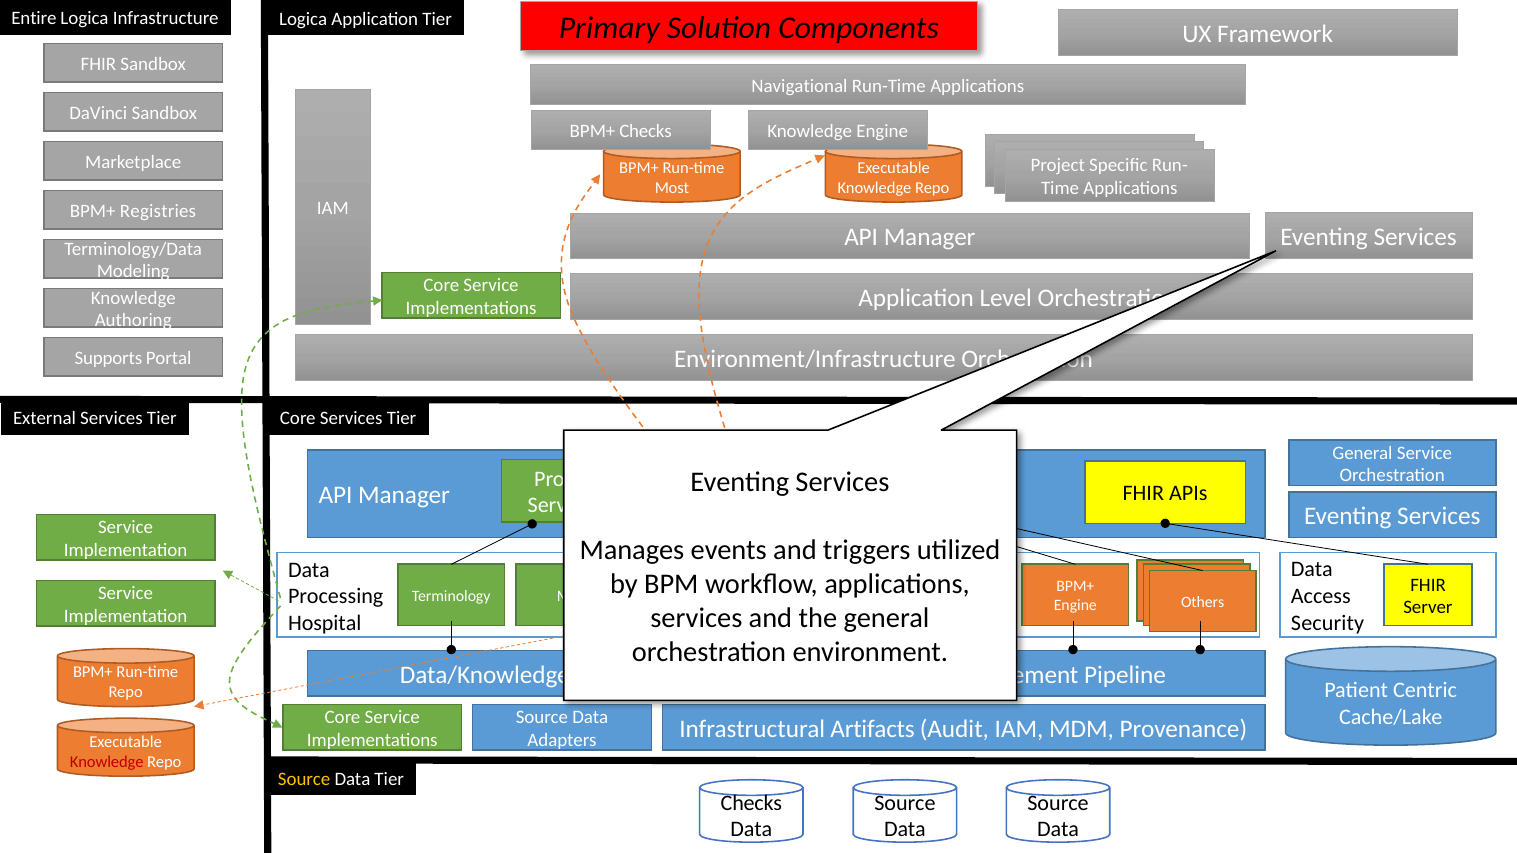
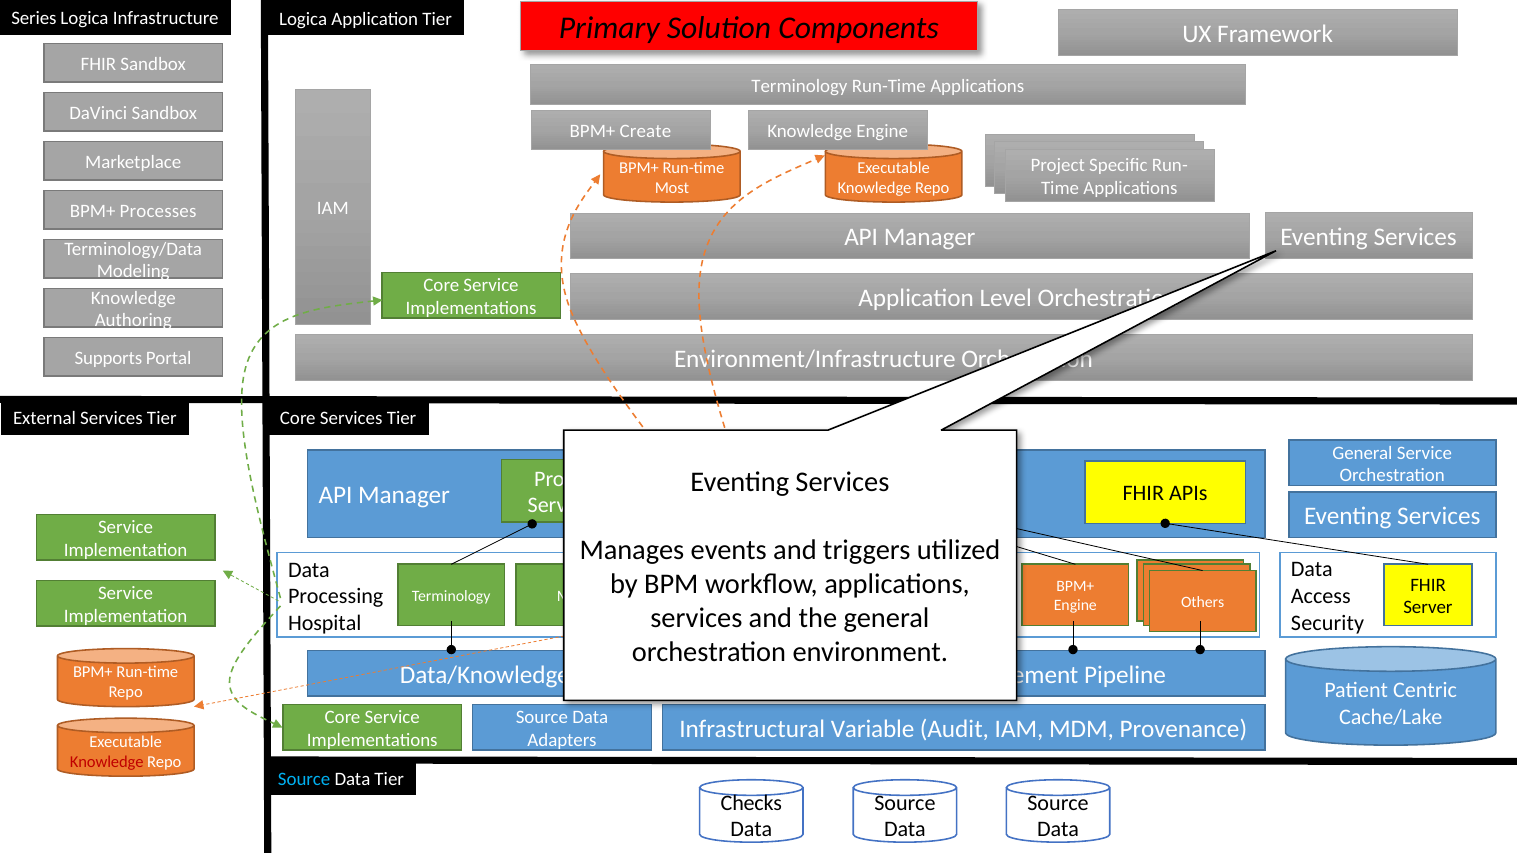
Entire: Entire -> Series (34, 18)
Navigational: Navigational -> Terminology (799, 86)
BPM+ Checks: Checks -> Create (645, 131)
Registries: Registries -> Processes (158, 211)
Artifacts: Artifacts -> Variable (873, 729)
Source colour: yellow -> light blue (304, 779)
